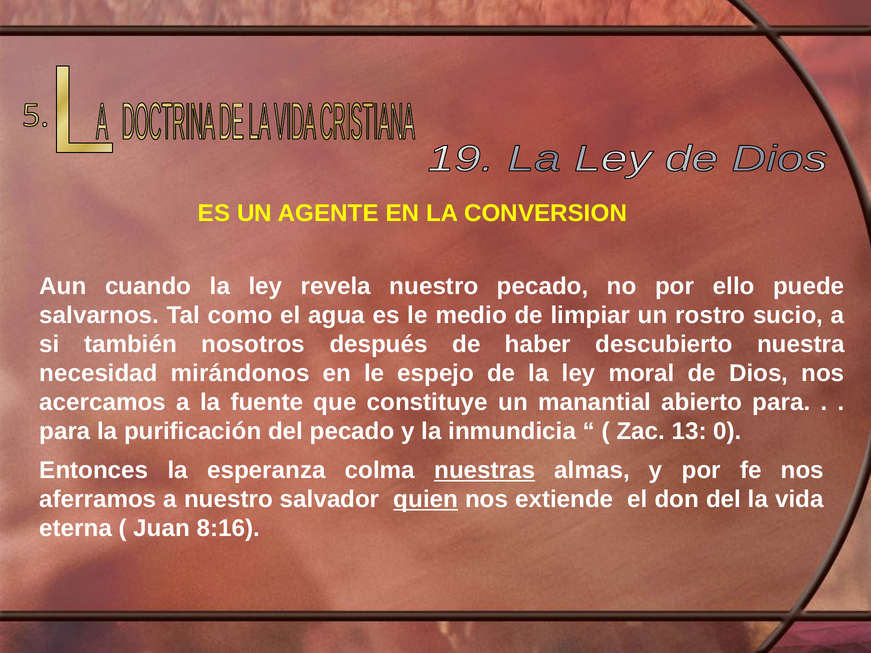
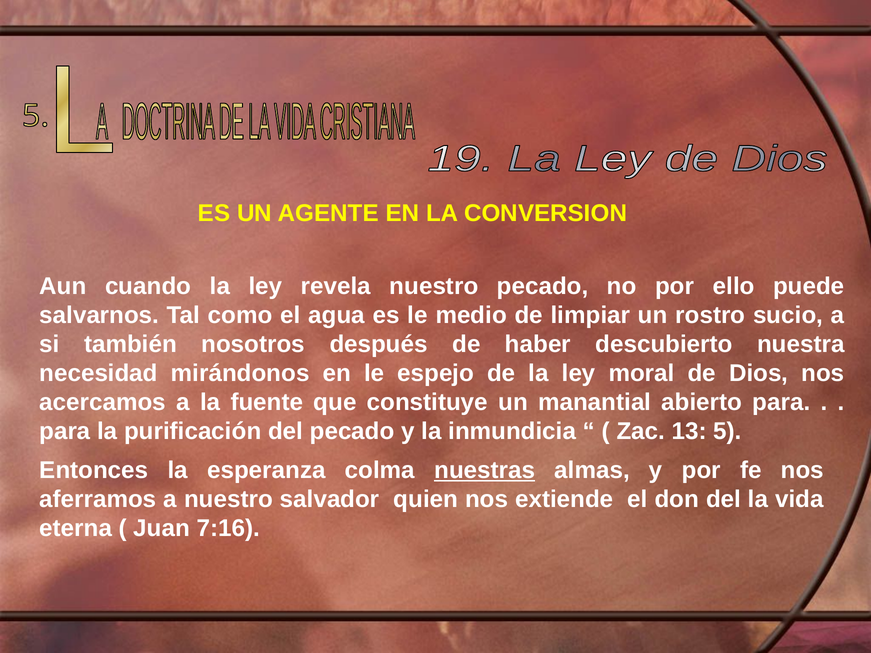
0: 0 -> 5 (727, 431)
quien underline: present -> none (426, 500)
8:16: 8:16 -> 7:16 (228, 529)
